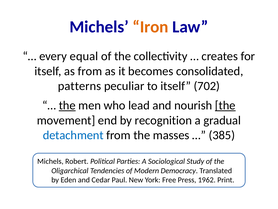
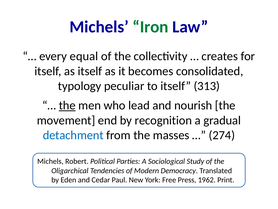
Iron colour: orange -> green (150, 27)
as from: from -> itself (90, 71)
patterns: patterns -> typology (80, 86)
702: 702 -> 313 (207, 86)
the underline: present -> none (225, 105)
385: 385 -> 274 (222, 135)
